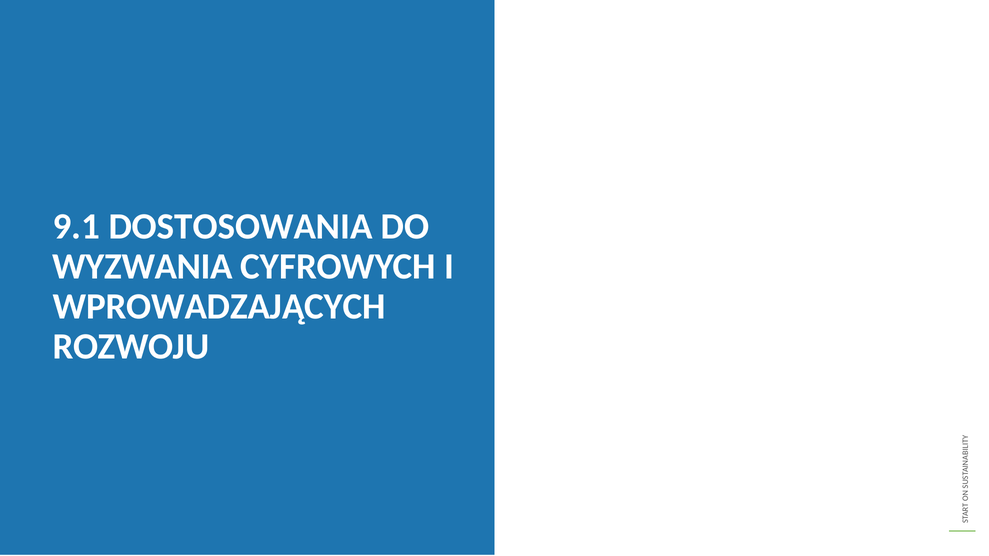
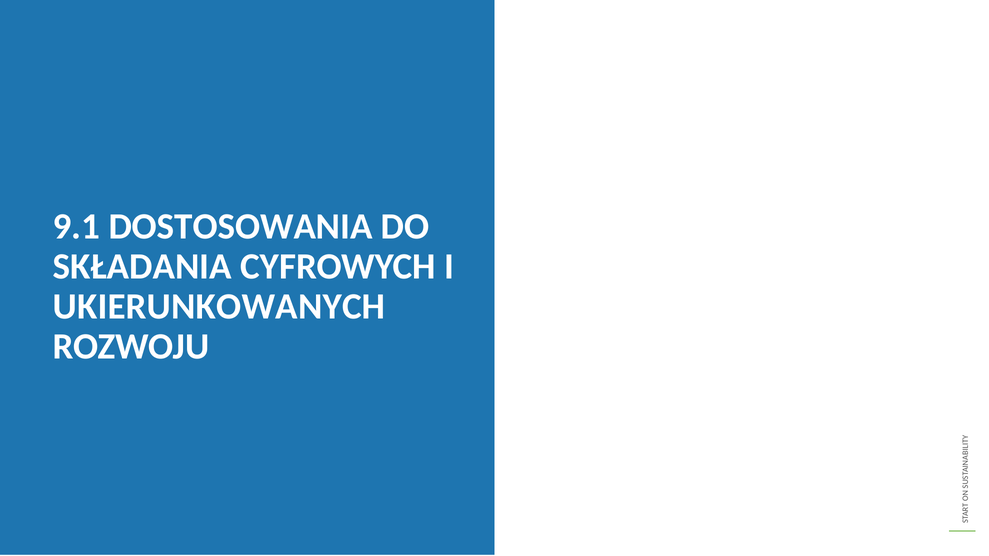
WYZWANIA: WYZWANIA -> SKŁADANIA (142, 266)
WPROWADZAJĄCYCH: WPROWADZAJĄCYCH -> UKIERUNKOWANYCH (219, 307)
